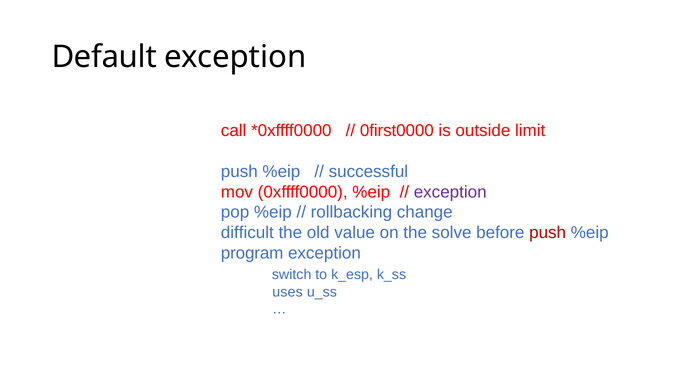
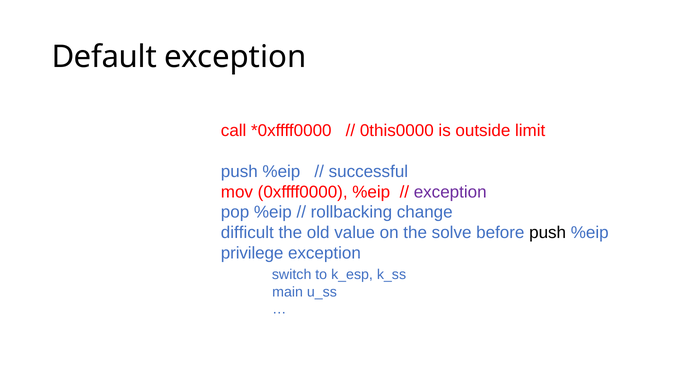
0first0000: 0first0000 -> 0this0000 (397, 131)
push colour: red -> black (548, 233)
program: program -> privilege (252, 253)
uses: uses -> main (288, 292)
